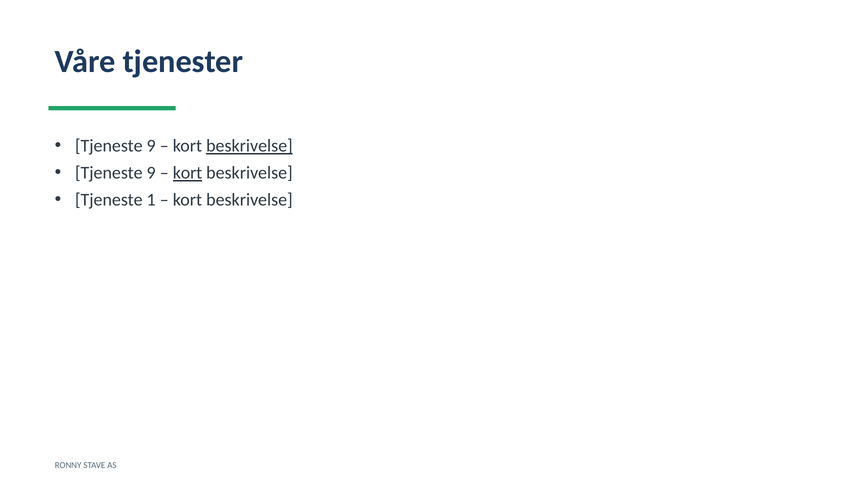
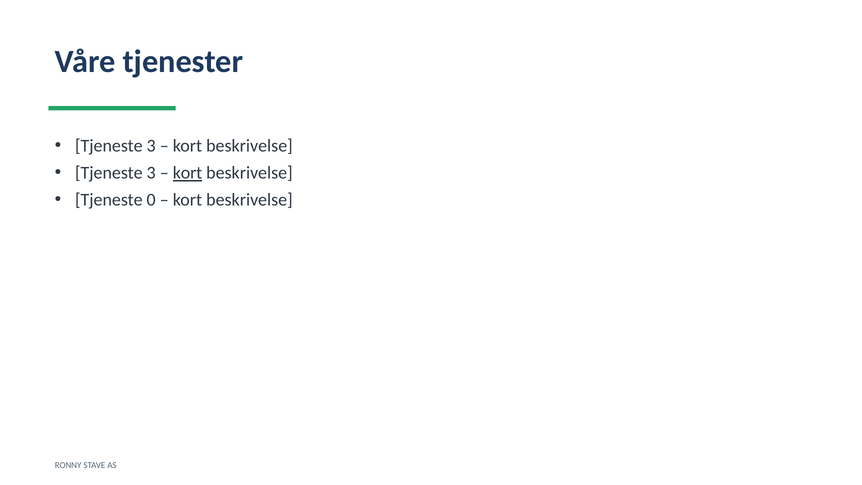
9: 9 -> 3 (151, 146)
beskrivelse underline: present -> none (249, 146)
9: 9 -> 3 (151, 173)
1: 1 -> 0 (151, 200)
